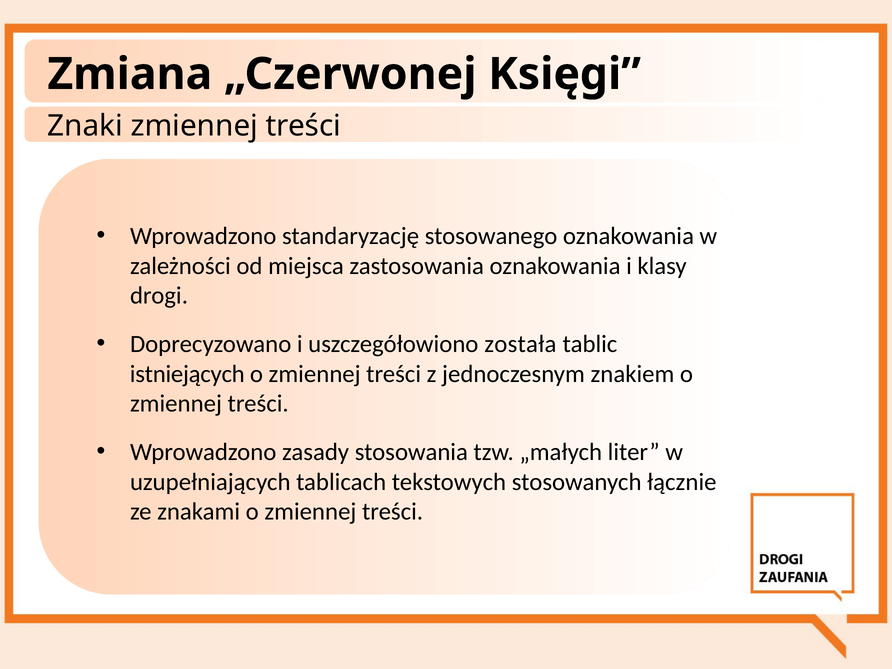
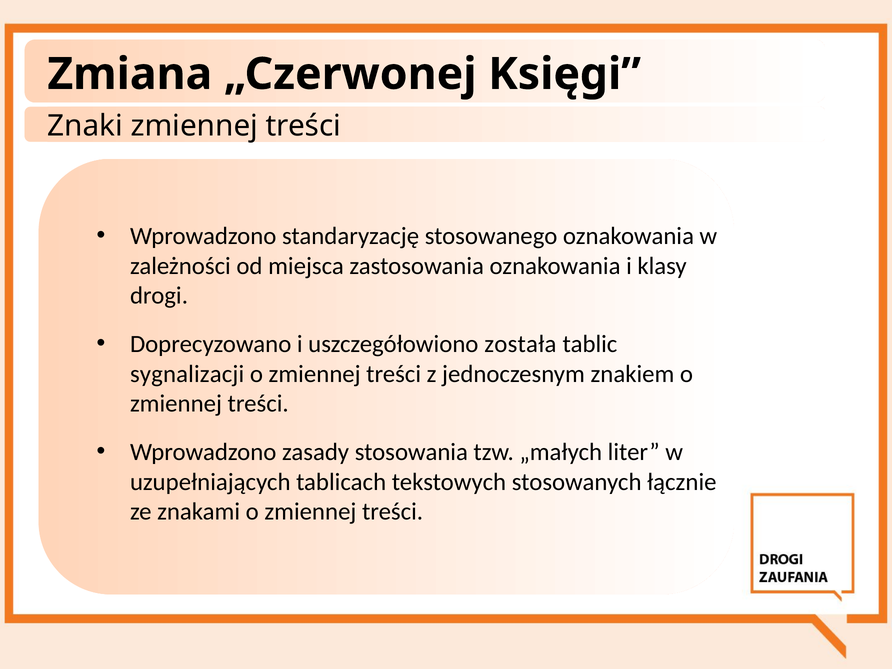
istniejących: istniejących -> sygnalizacji (187, 374)
